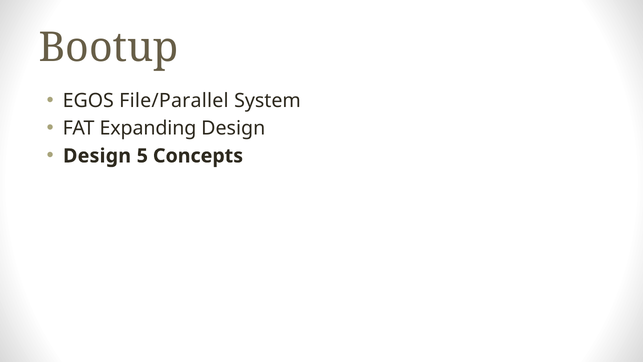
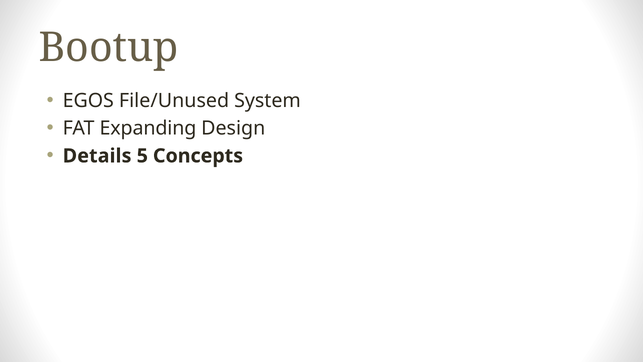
File/Parallel: File/Parallel -> File/Unused (174, 101)
Design: Design -> Details (97, 156)
